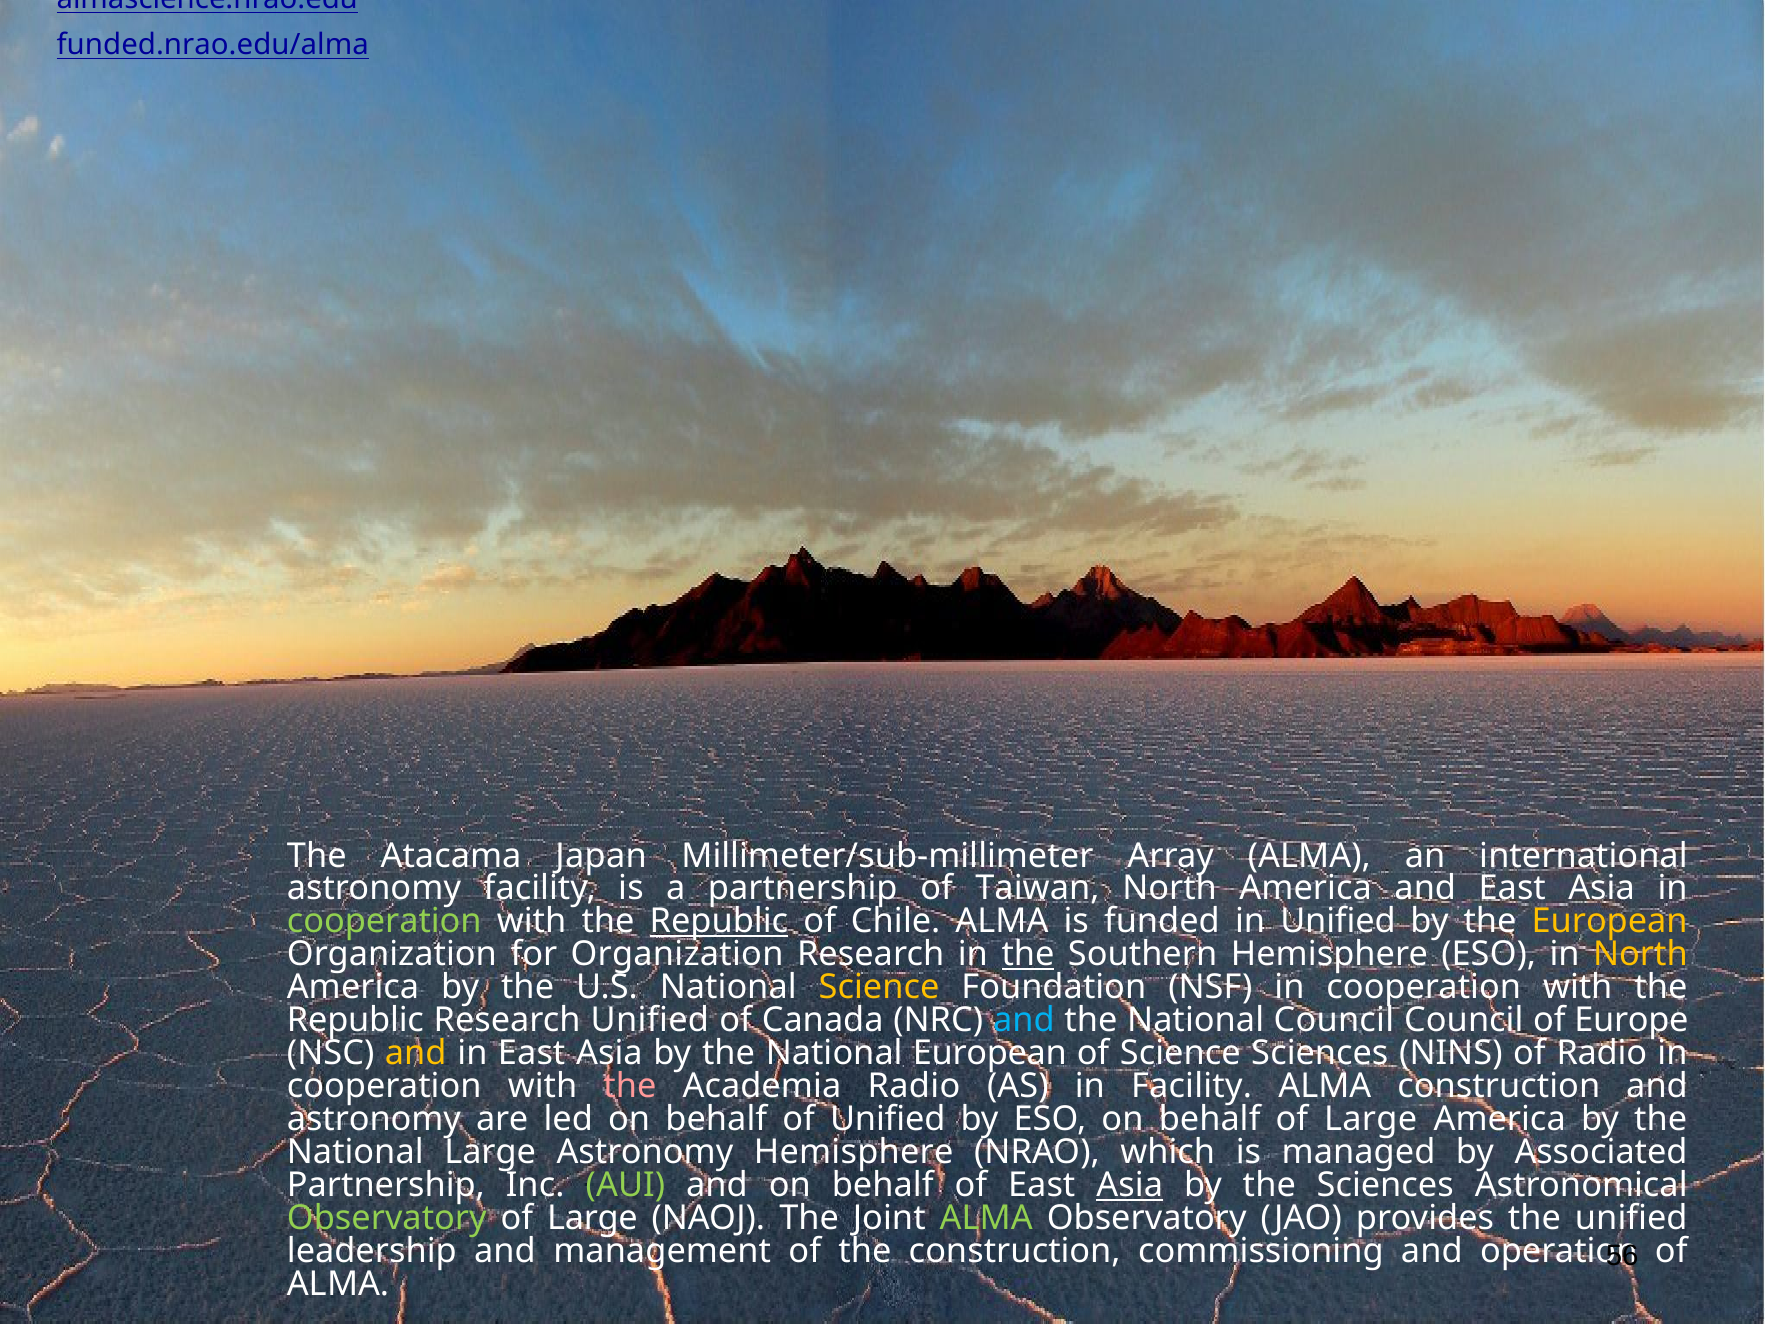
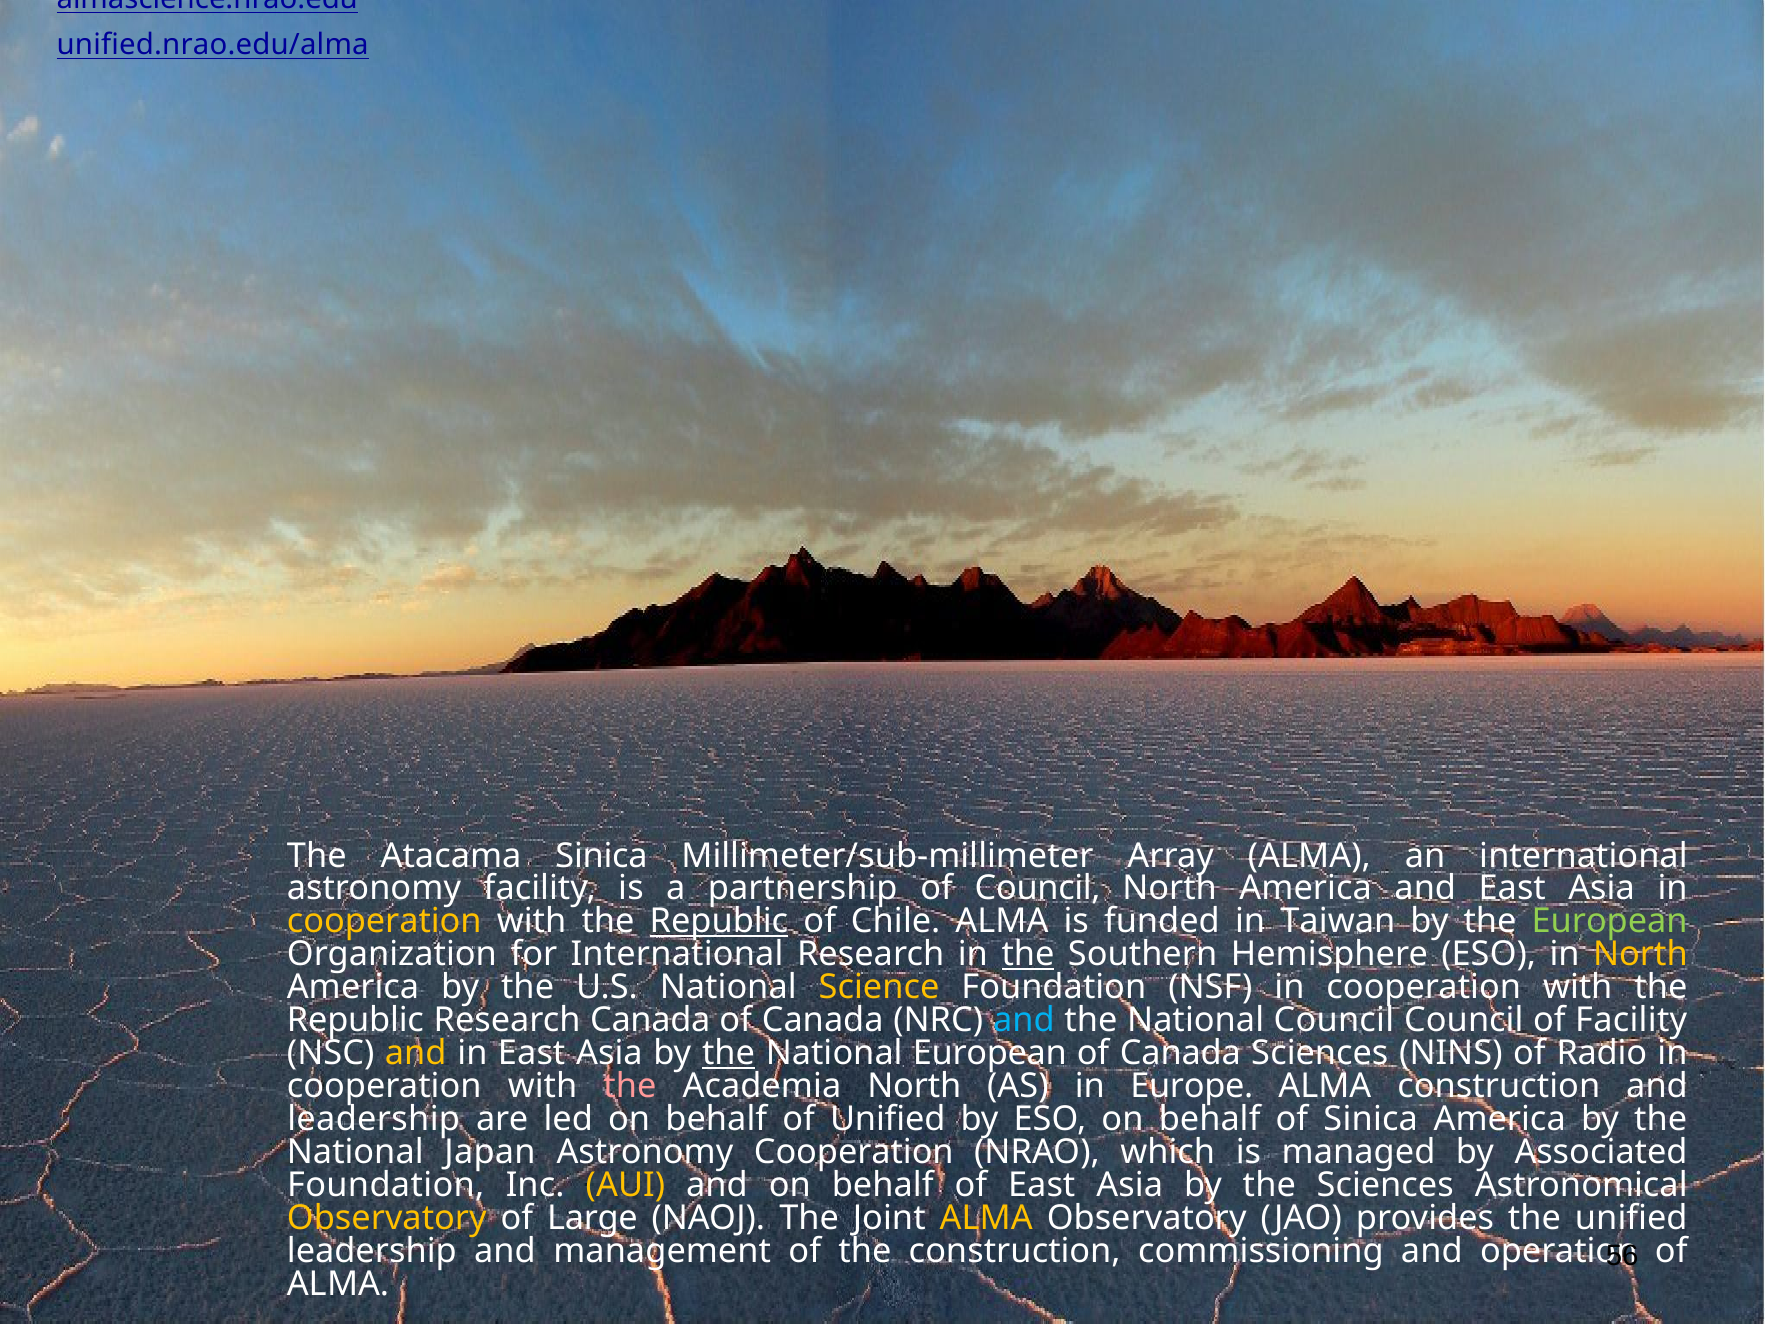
funded.nrao.edu/alma: funded.nrao.edu/alma -> unified.nrao.edu/alma (213, 45)
Atacama Japan: Japan -> Sinica (602, 856)
of Taiwan: Taiwan -> Council (1038, 888)
cooperation colour: light green -> yellow (384, 921)
in Unified: Unified -> Taiwan (1338, 921)
European colour: yellow -> light green (1610, 921)
for Organization: Organization -> International (677, 954)
Research Unified: Unified -> Canada (650, 1020)
of Europe: Europe -> Facility (1631, 1020)
the underline: none -> present (729, 1053)
Science: Science -> Canada (1180, 1053)
Academia Radio: Radio -> North (914, 1086)
in Facility: Facility -> Europe (1192, 1086)
astronomy: astronomy -> leadership (374, 1119)
behalf of Large: Large -> Sinica (1371, 1119)
National Large: Large -> Japan (490, 1152)
Astronomy Hemisphere: Hemisphere -> Cooperation (854, 1152)
Partnership: Partnership -> Foundation (386, 1185)
AUI colour: light green -> yellow (625, 1185)
Asia underline: present -> none (1130, 1185)
Observatory colour: light green -> yellow (387, 1218)
ALMA colour: light green -> yellow (986, 1218)
